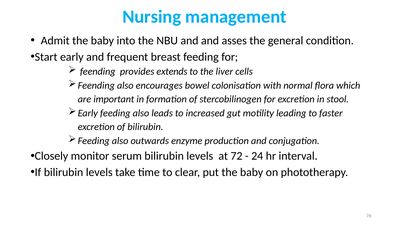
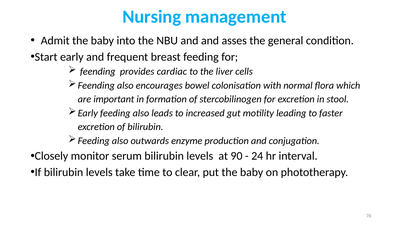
extends: extends -> cardiac (172, 72)
72: 72 -> 90 (236, 156)
